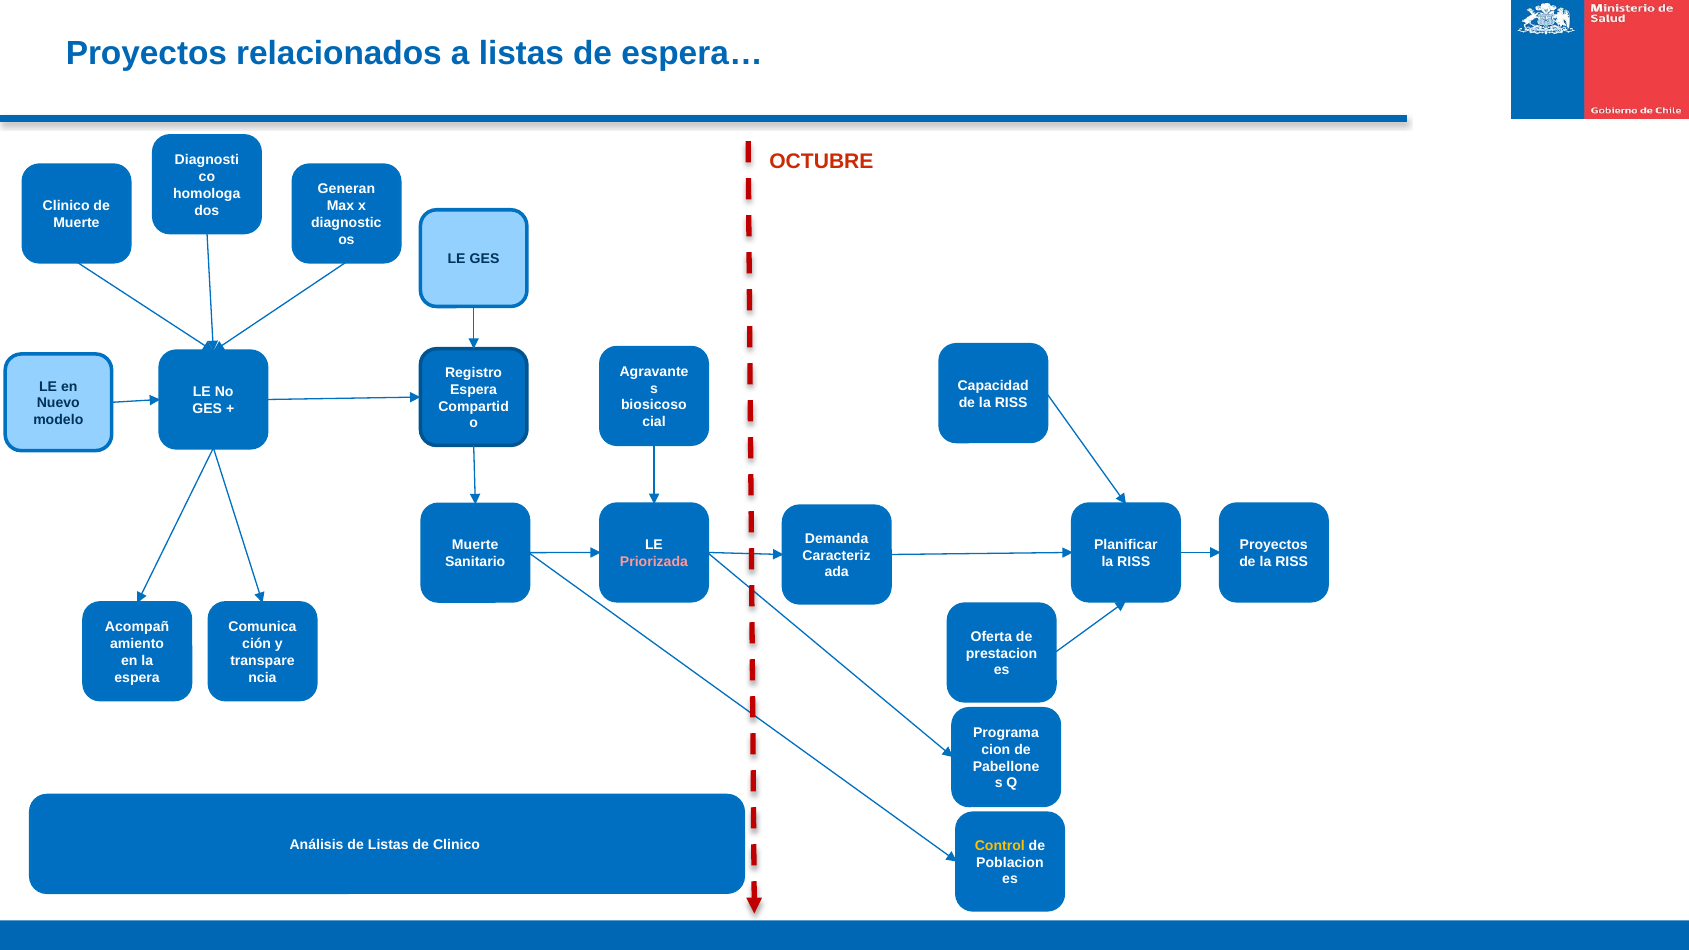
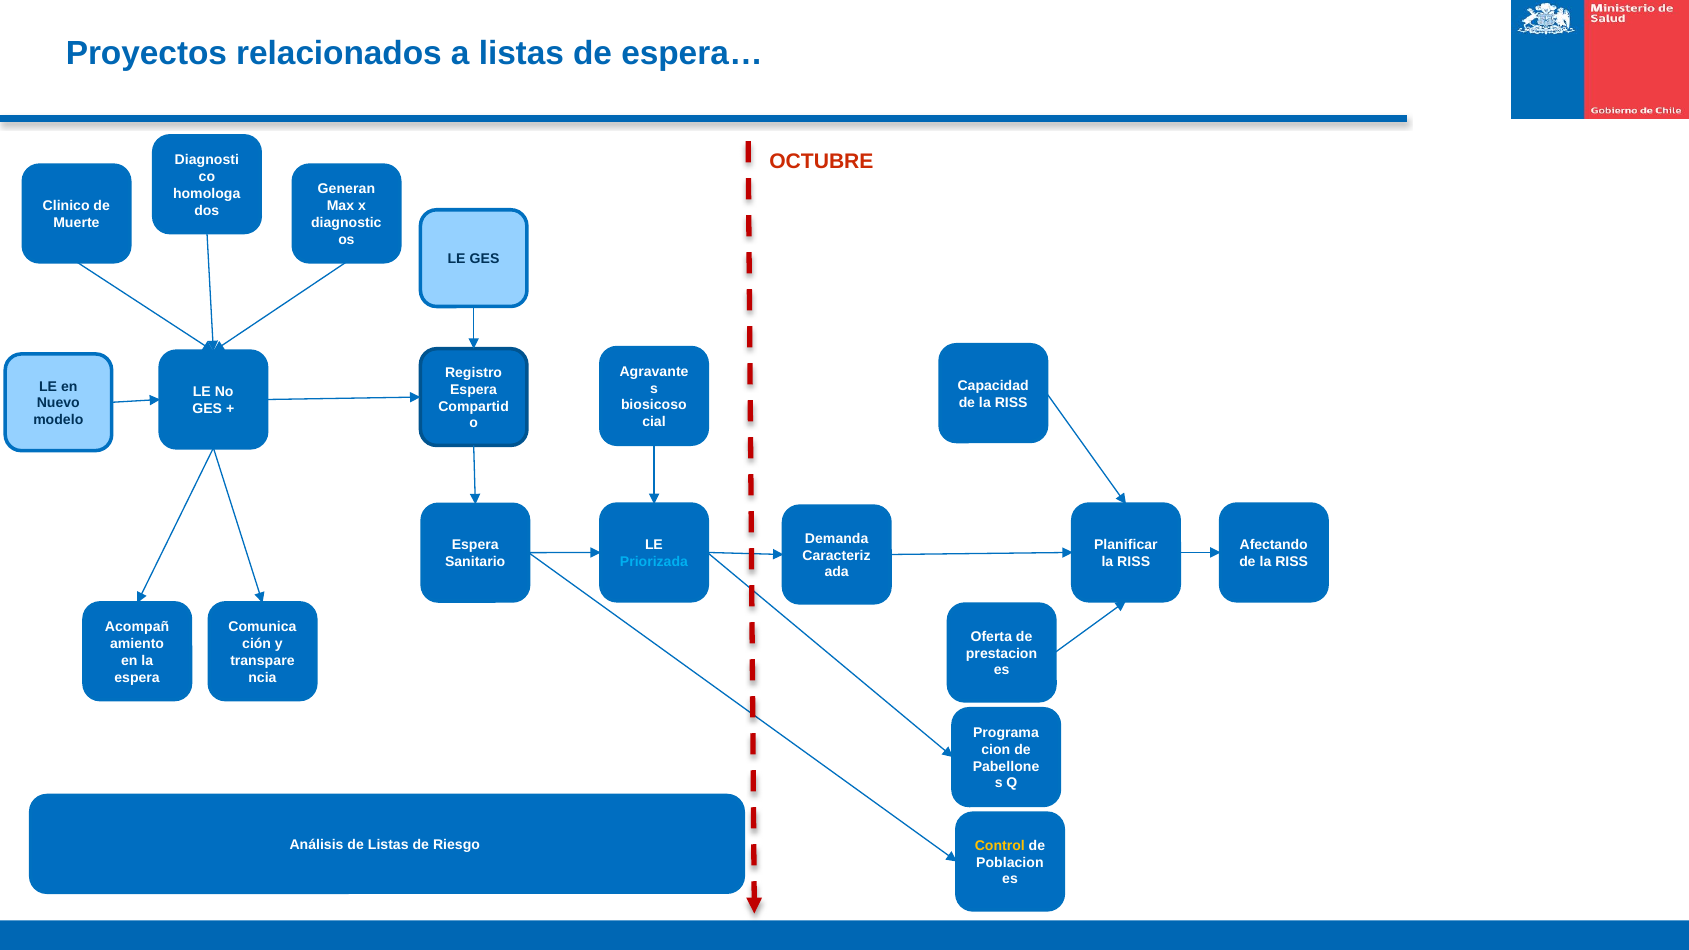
Proyectos: Proyectos -> Afectando (1274, 545)
Muerte: Muerte -> Espera (475, 545)
Priorizada colour: pink -> light blue (654, 562)
de Clinico: Clinico -> Riesgo (457, 845)
